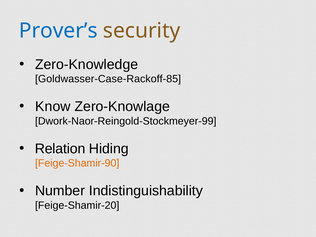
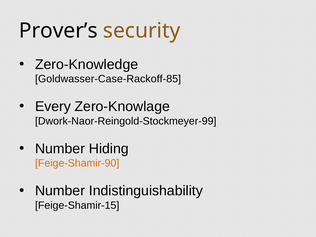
Prover’s colour: blue -> black (58, 31)
Know: Know -> Every (53, 107)
Relation: Relation -> Number (60, 149)
Feige-Shamir-20: Feige-Shamir-20 -> Feige-Shamir-15 (77, 205)
